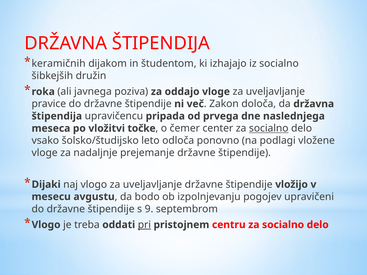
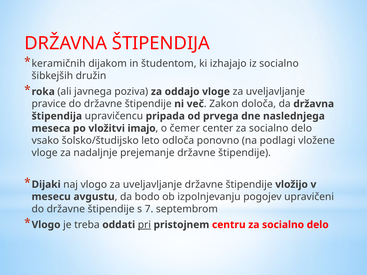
točke: točke -> imajo (142, 128)
socialno underline: present -> none (269, 128)
9: 9 -> 7 (149, 209)
